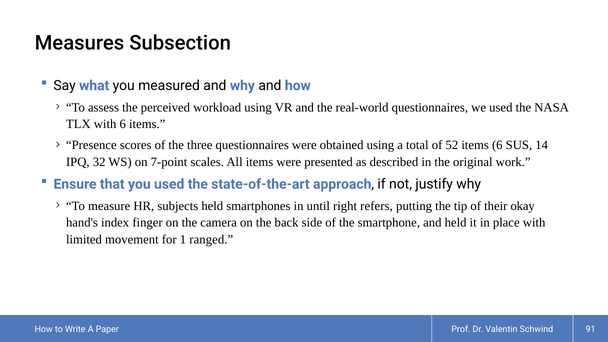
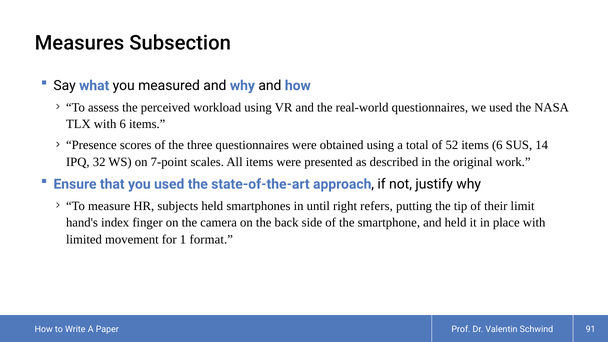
okay: okay -> limit (523, 206)
ranged: ranged -> format (211, 239)
